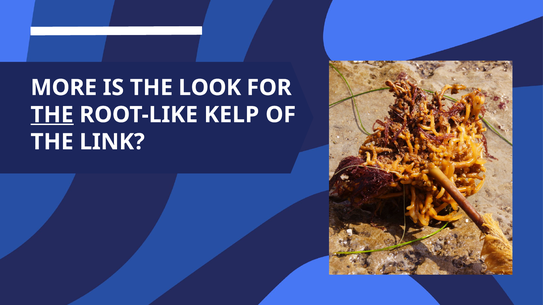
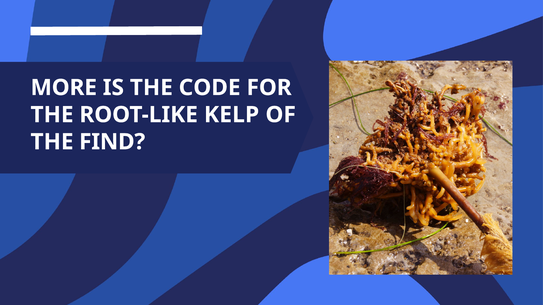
LOOK: LOOK -> CODE (210, 88)
THE underline: present -> none (52, 115)
LINK: LINK -> FIND (112, 142)
